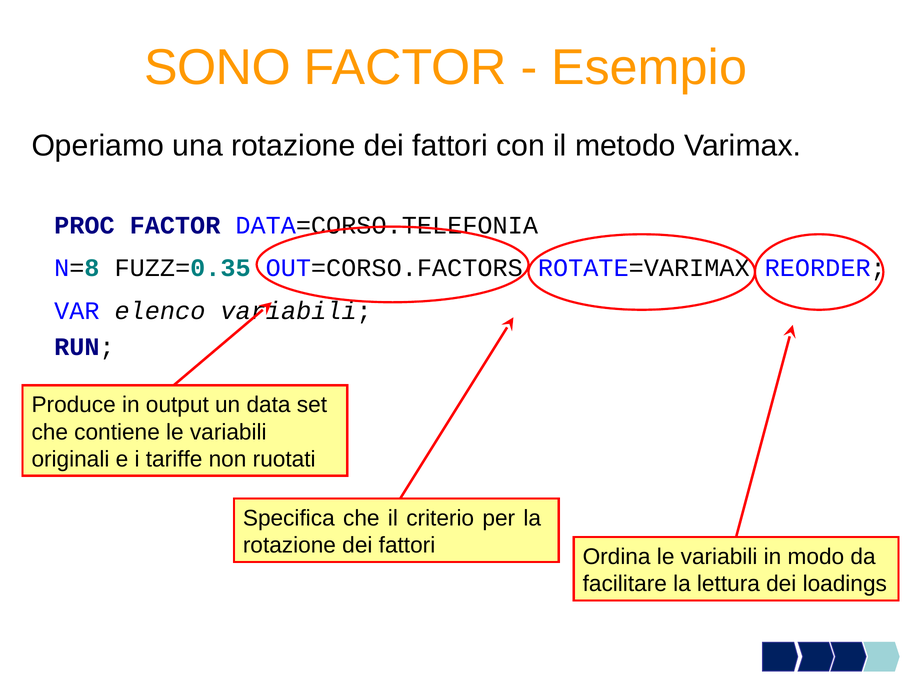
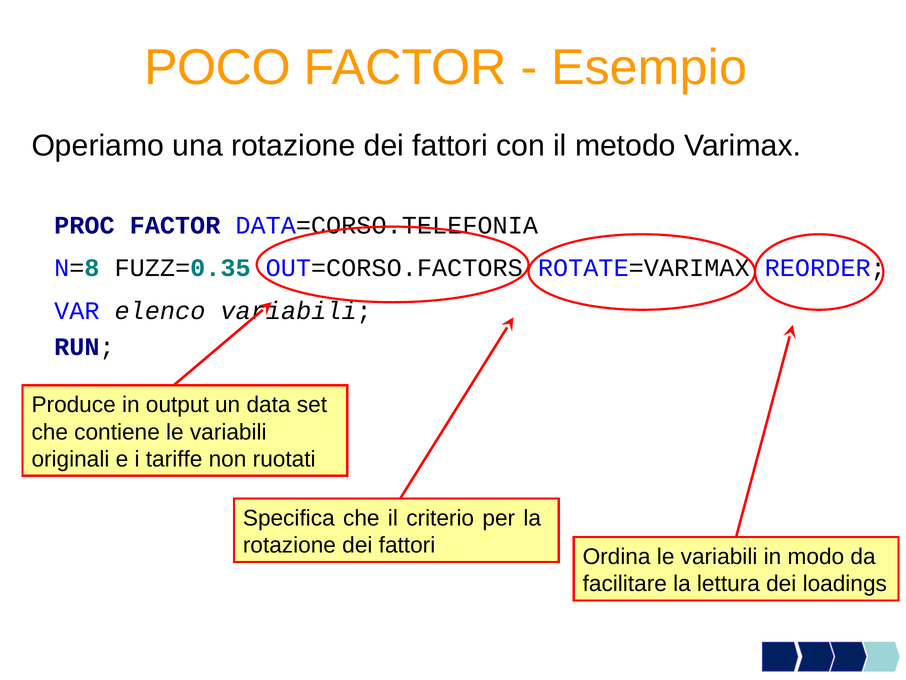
SONO: SONO -> POCO (218, 68)
